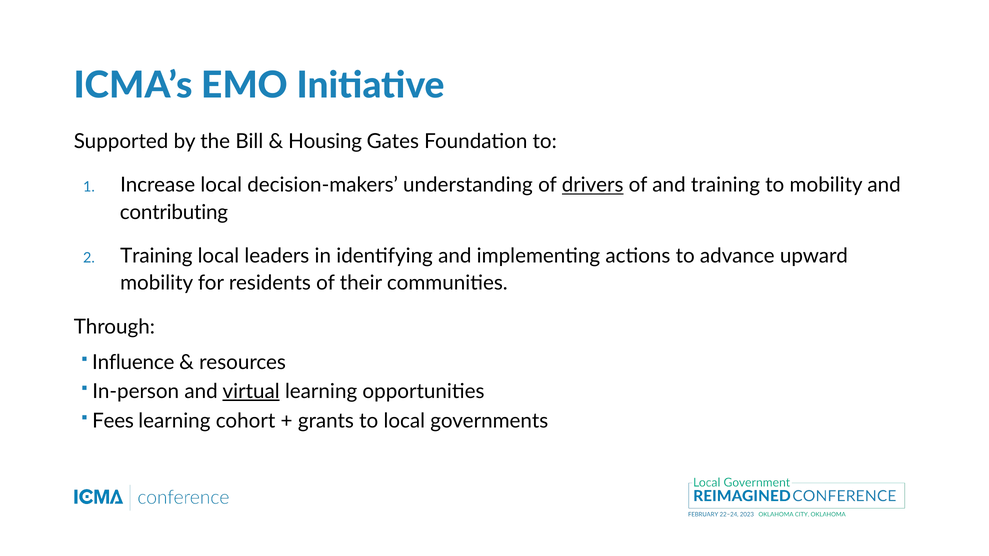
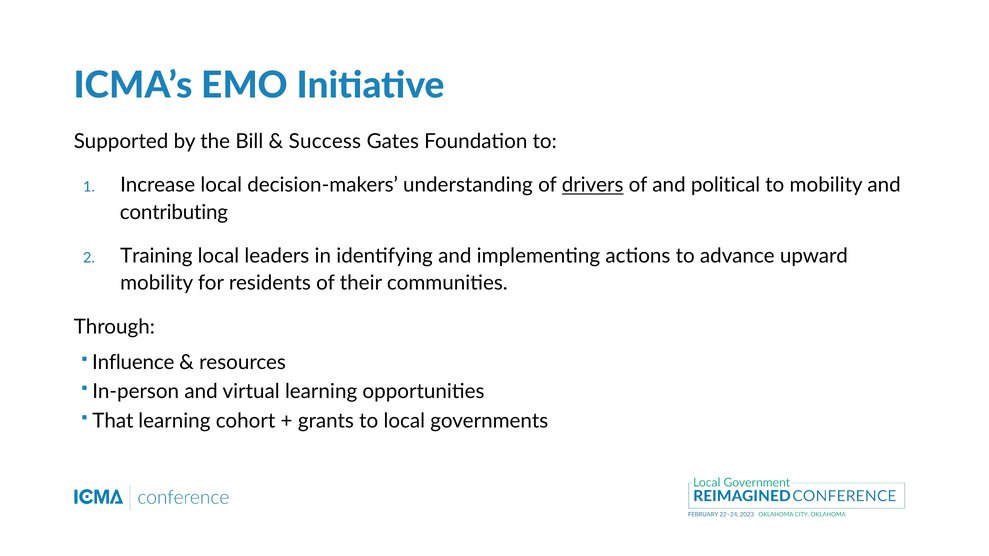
Housing: Housing -> Success (325, 142)
and training: training -> political (726, 185)
virtual underline: present -> none (251, 392)
Fees: Fees -> That (113, 421)
